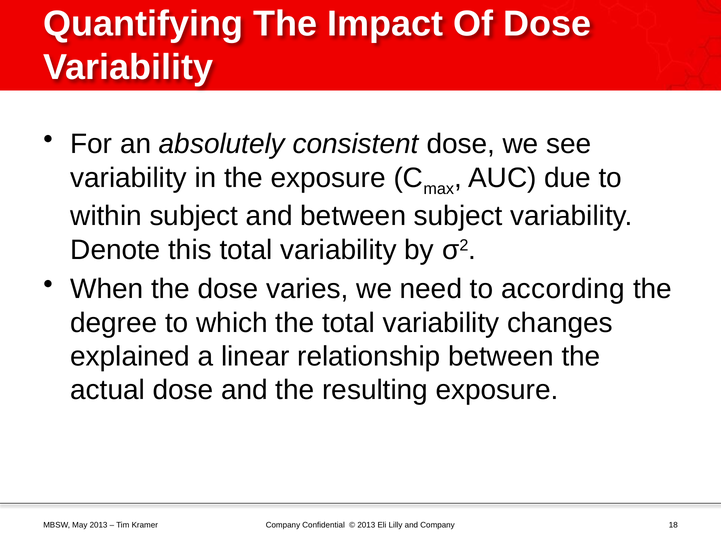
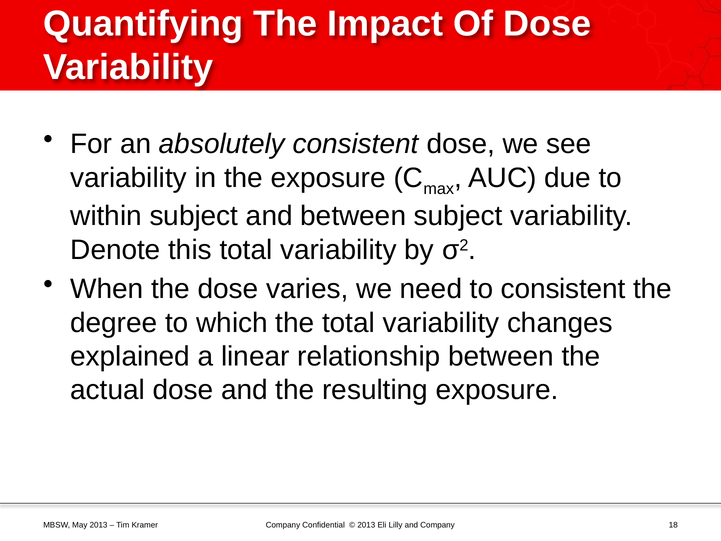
to according: according -> consistent (563, 289)
